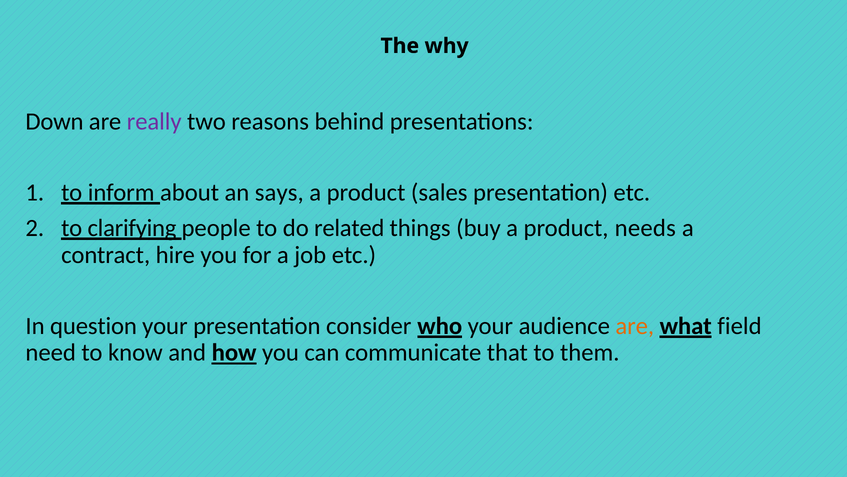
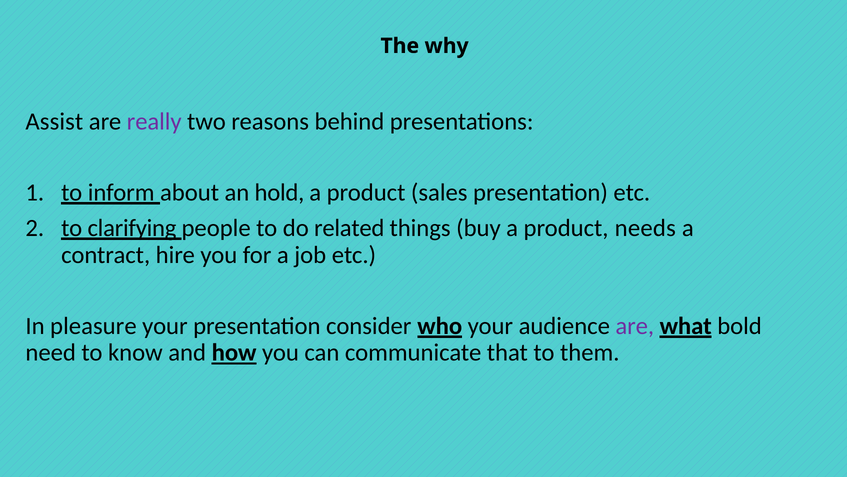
Down: Down -> Assist (54, 121)
says: says -> hold (279, 192)
question: question -> pleasure (93, 326)
are colour: orange -> purple (635, 326)
field: field -> bold (740, 326)
